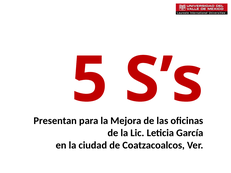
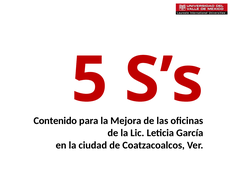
Presentan: Presentan -> Contenido (55, 121)
